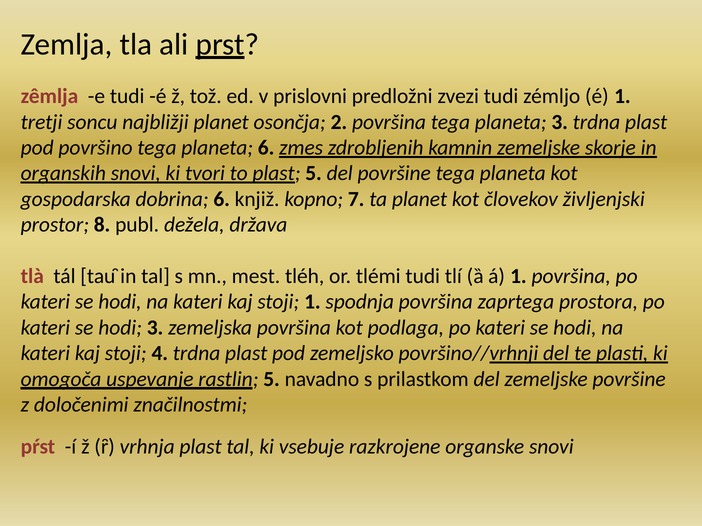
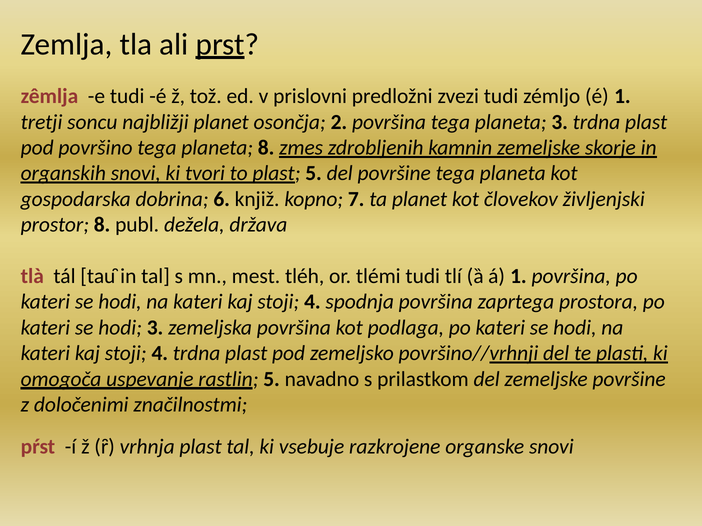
planeta 6: 6 -> 8 (266, 148)
1: 1 -> 4 (312, 302)
